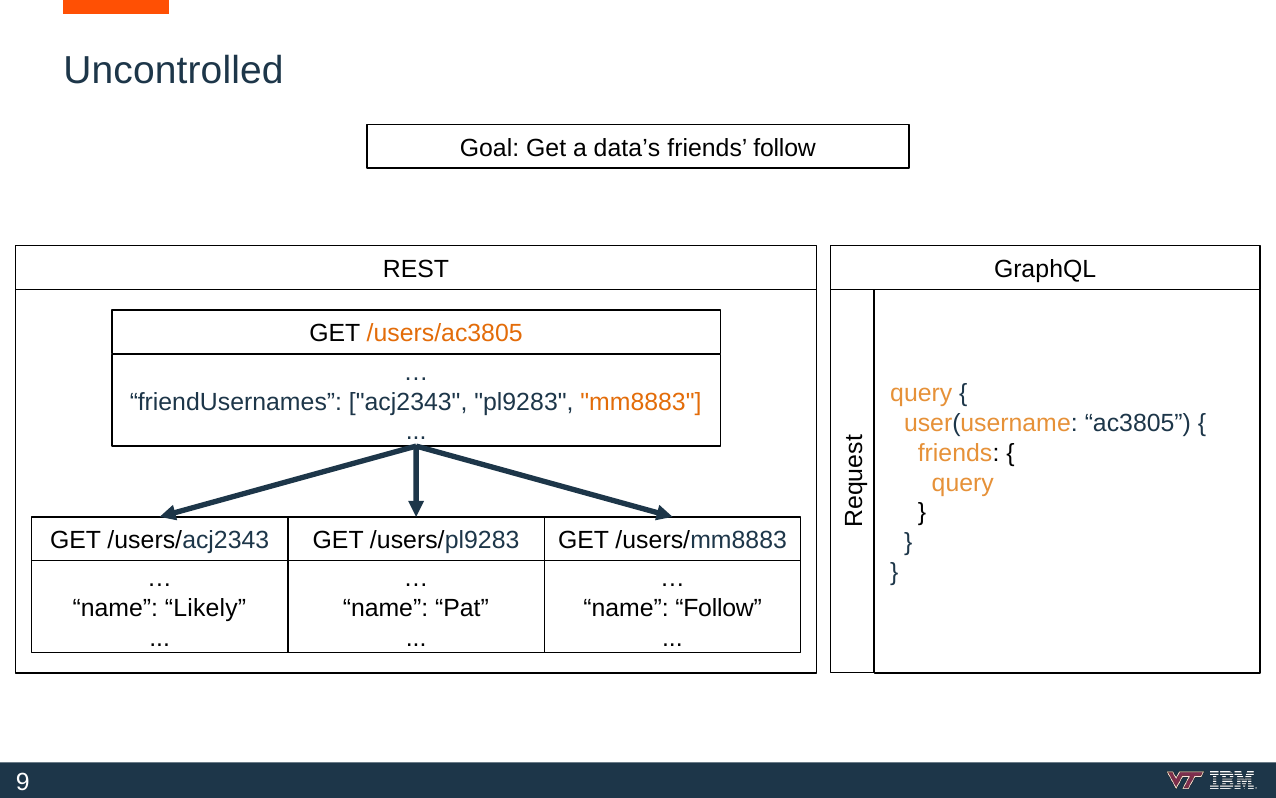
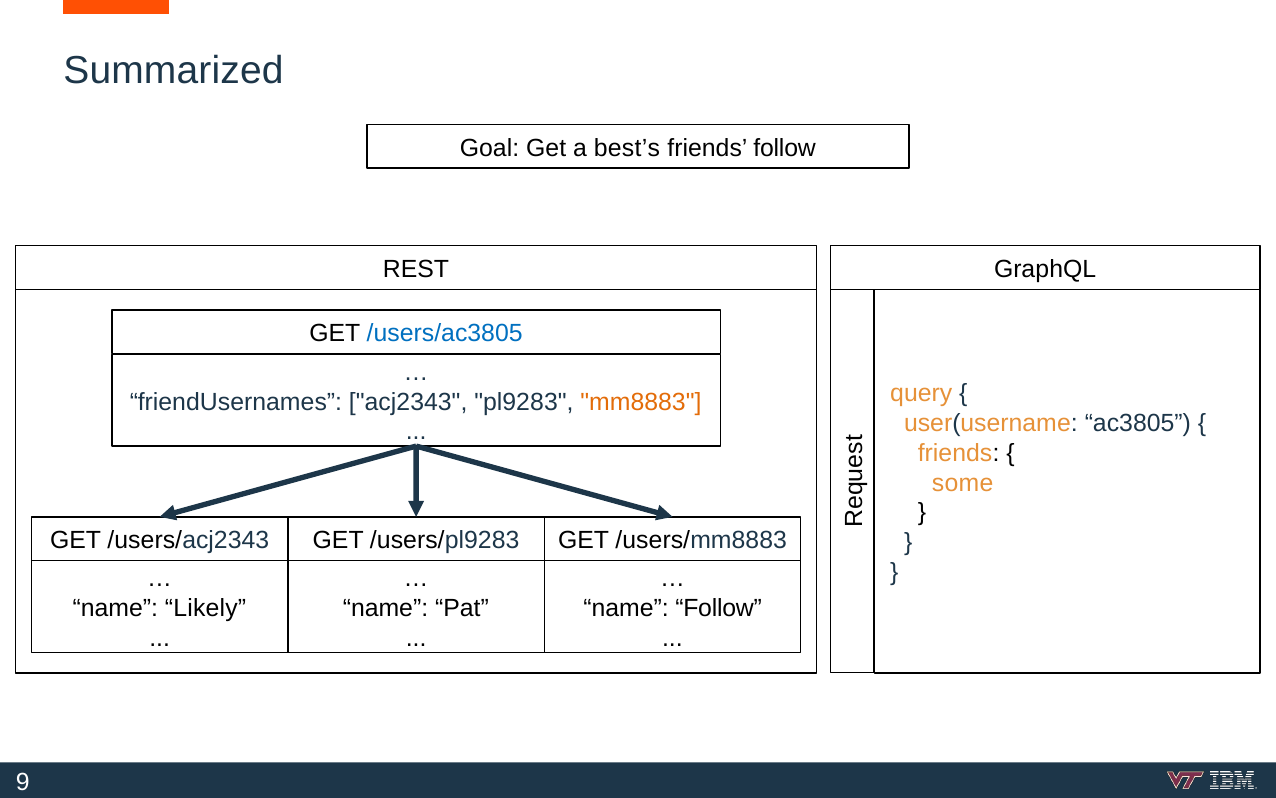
Uncontrolled: Uncontrolled -> Summarized (173, 70)
data’s: data’s -> best’s (627, 148)
/users/ac3805 colour: orange -> blue (445, 333)
query: query -> some (963, 483)
